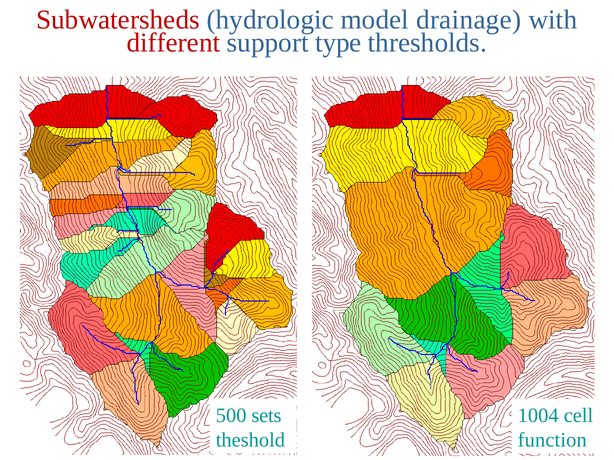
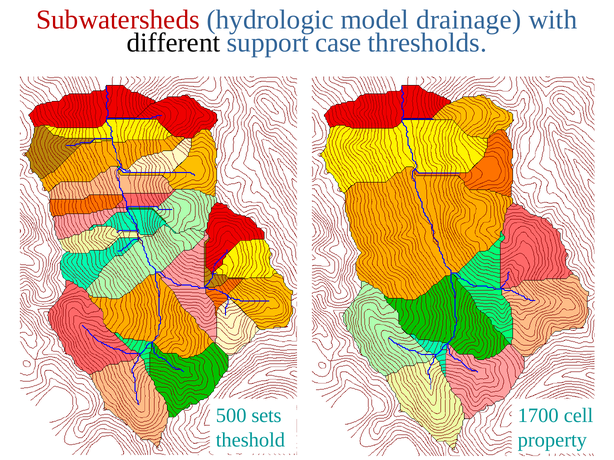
different colour: red -> black (173, 43)
type: type -> case (338, 43)
1004: 1004 -> 1700 (538, 416)
function: function -> property (552, 440)
